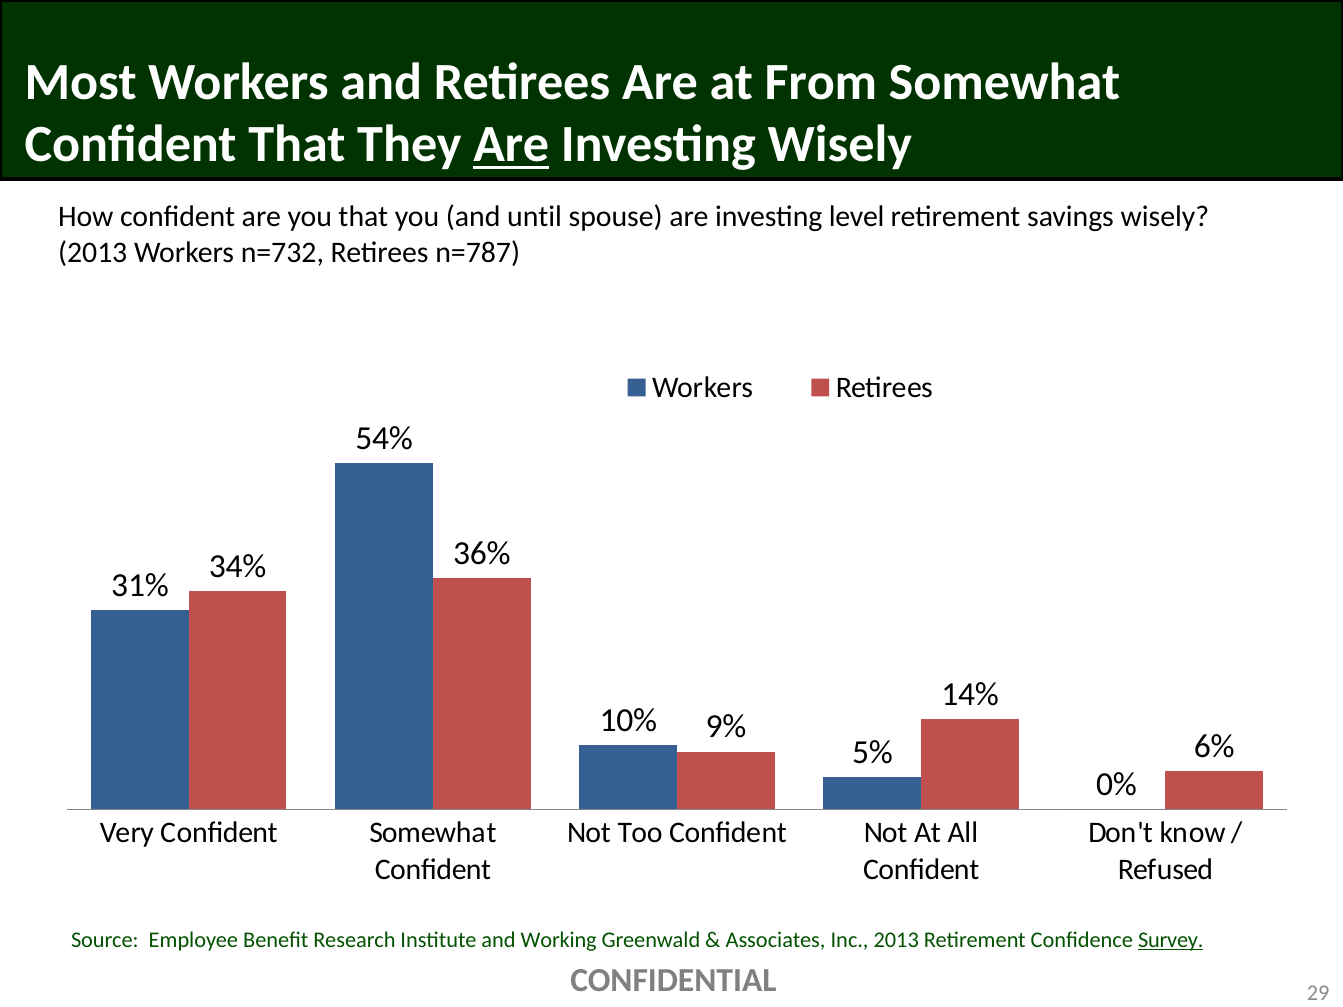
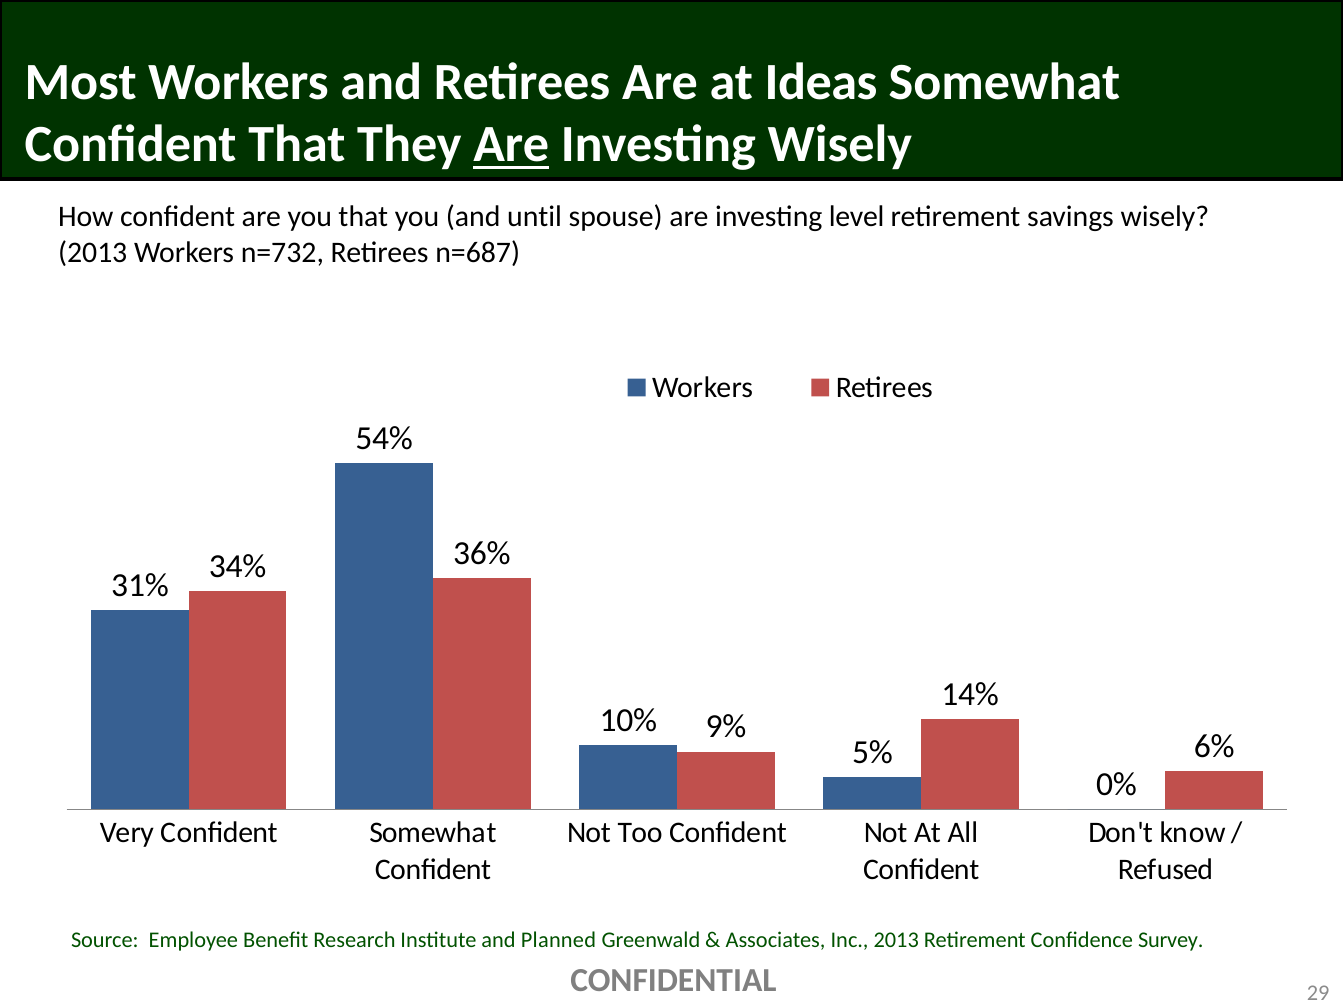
From: From -> Ideas (821, 82)
n=787: n=787 -> n=687 (478, 253)
Working: Working -> Planned (558, 940)
Survey underline: present -> none (1171, 940)
